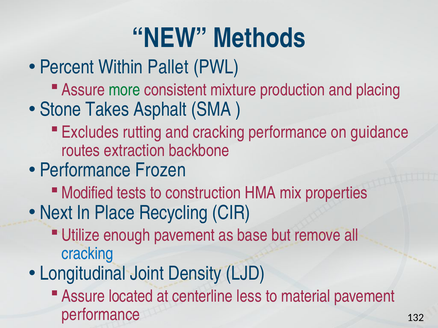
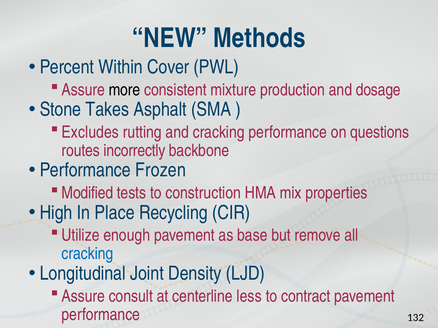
Pallet: Pallet -> Cover (168, 67)
more colour: green -> black (125, 90)
placing: placing -> dosage (378, 90)
guidance: guidance -> questions (380, 132)
extraction: extraction -> incorrectly (135, 151)
Next: Next -> High (56, 213)
located: located -> consult (131, 297)
material: material -> contract (306, 297)
